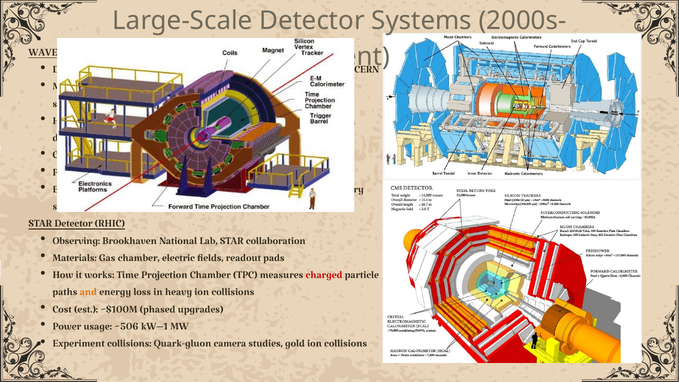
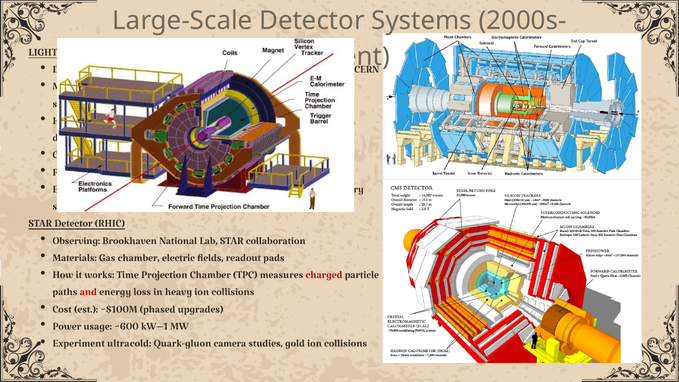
WAVE: WAVE -> LIGHT (43, 51)
and colour: orange -> red (88, 291)
~506: ~506 -> ~600 (127, 325)
Experiment collisions: collisions -> ultracold (129, 342)
